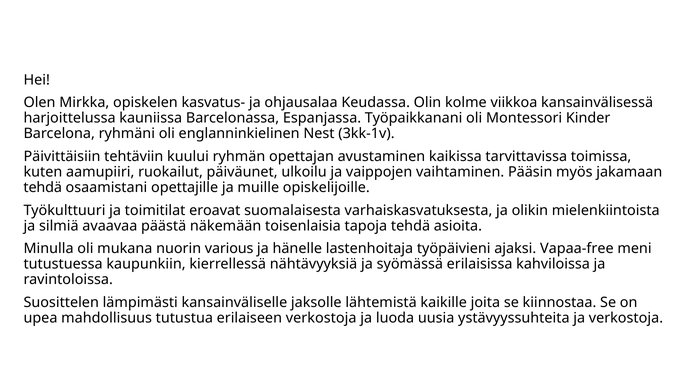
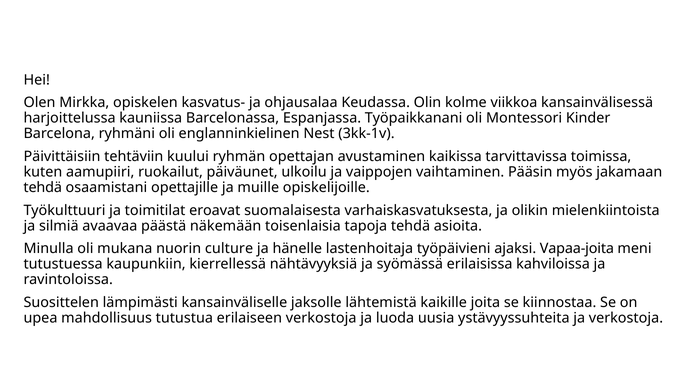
various: various -> culture (229, 249)
Vapaa-free: Vapaa-free -> Vapaa-joita (577, 249)
